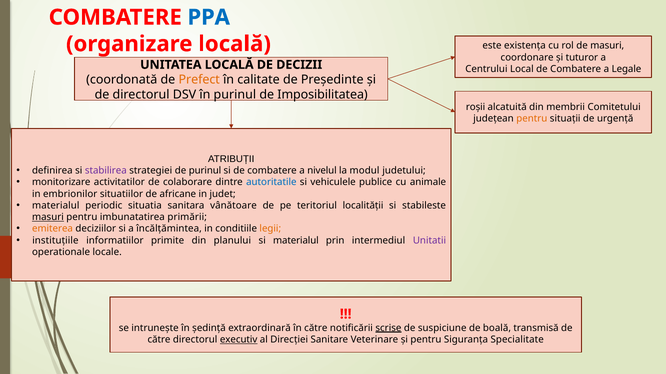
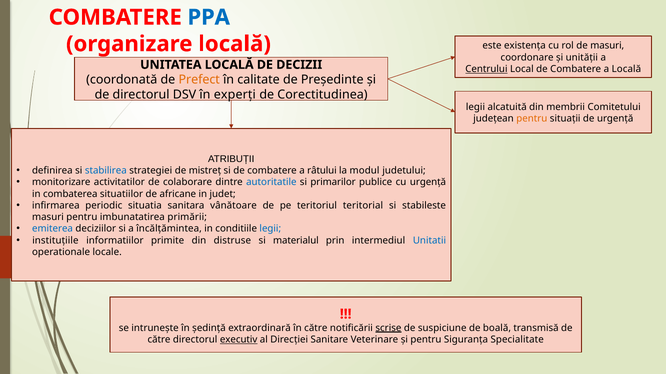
tuturor: tuturor -> unității (582, 57)
Centrului underline: none -> present (486, 69)
a Legale: Legale -> Locală (626, 69)
în purinul: purinul -> experți (235, 95)
Imposibilitatea: Imposibilitatea -> Corectitudinea (322, 95)
roșii: roșii -> legii (475, 107)
stabilirea colour: purple -> blue (106, 171)
de purinul: purinul -> mistreț (205, 171)
nivelul: nivelul -> râtului (322, 171)
vehiculele: vehiculele -> primarilor (333, 183)
cu animale: animale -> urgență (428, 183)
embrionilor: embrionilor -> combaterea (70, 194)
materialul: materialul -> infirmarea (56, 206)
localității: localității -> teritorial (363, 206)
masuri underline: present -> none (48, 217)
emiterea colour: orange -> blue (52, 229)
legii colour: orange -> blue (270, 229)
planului: planului -> distruse (232, 241)
Unitatii colour: purple -> blue (429, 241)
